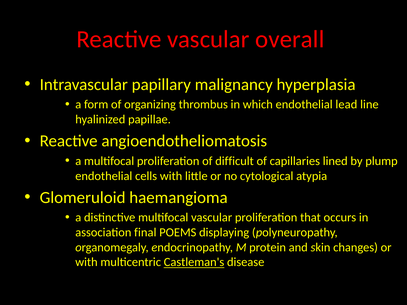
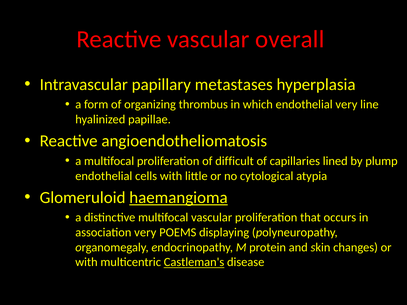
malignancy: malignancy -> metastases (234, 85)
endothelial lead: lead -> very (346, 105)
haemangioma underline: none -> present (178, 198)
association final: final -> very (145, 233)
